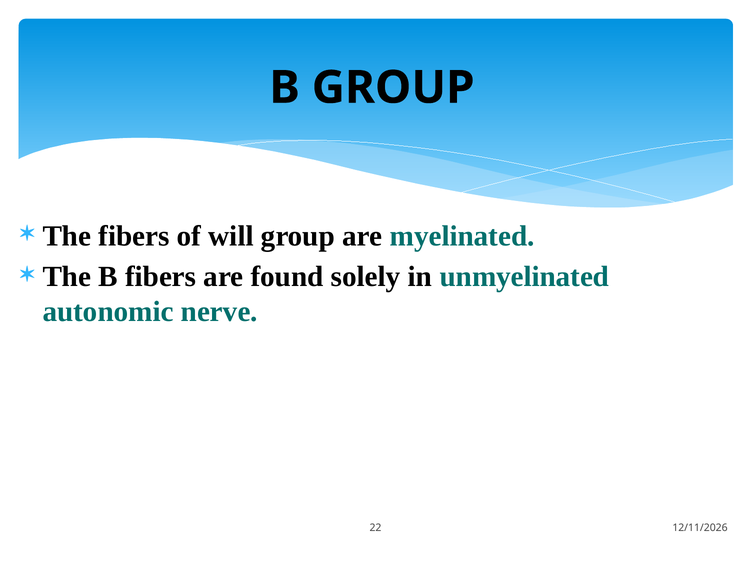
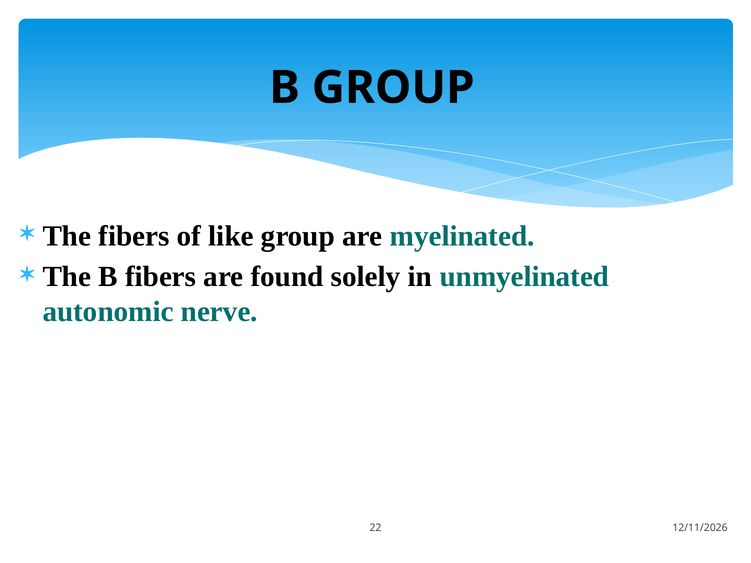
will: will -> like (231, 236)
